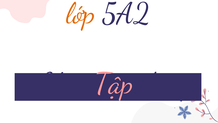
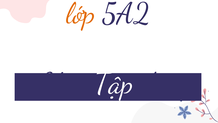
Tập colour: pink -> white (114, 83)
